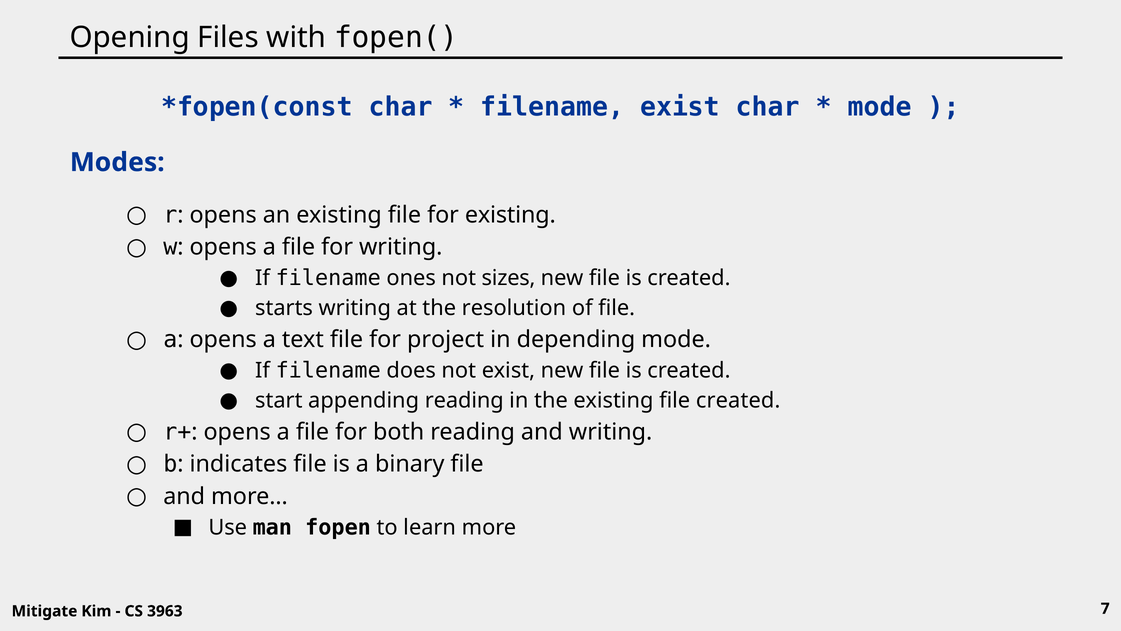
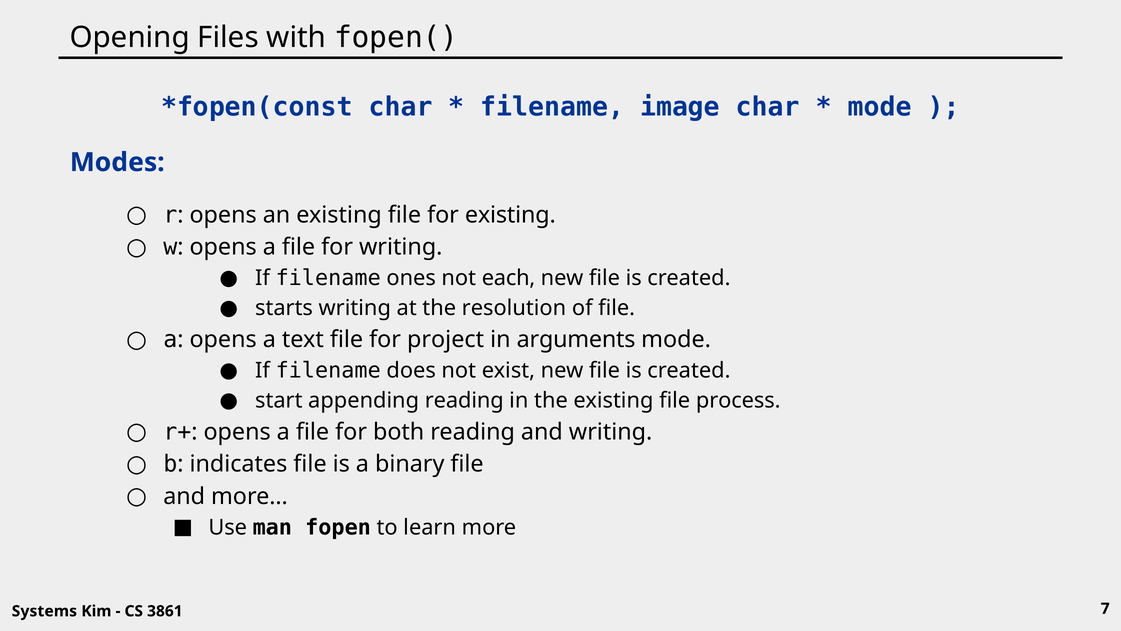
filename exist: exist -> image (680, 107)
sizes: sizes -> each (509, 278)
depending: depending -> arguments (576, 339)
file created: created -> process (738, 400)
Mitigate: Mitigate -> Systems (44, 611)
3963: 3963 -> 3861 (165, 611)
